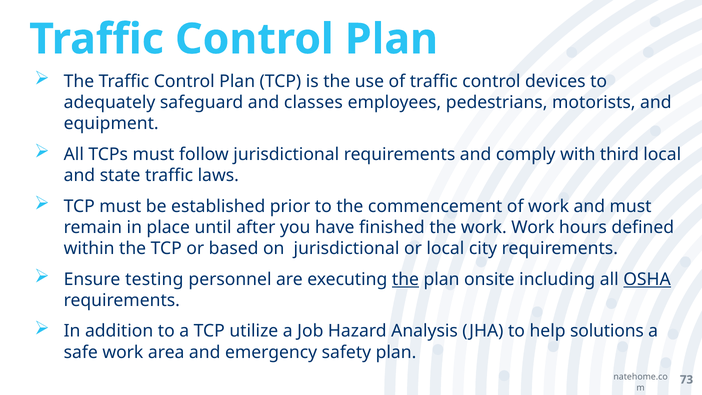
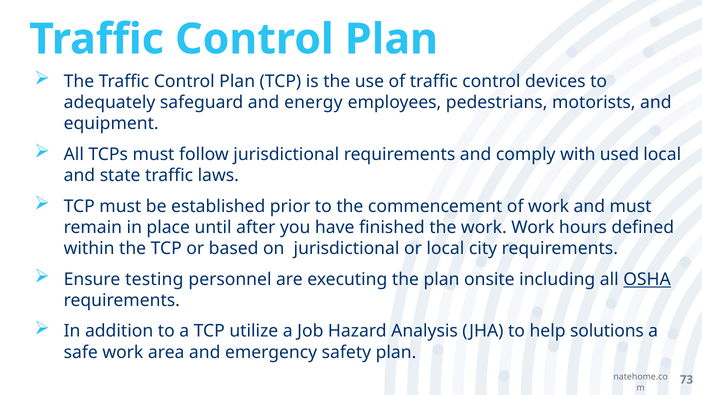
classes: classes -> energy (313, 103)
third: third -> used (620, 154)
the underline: present -> none (405, 279)
